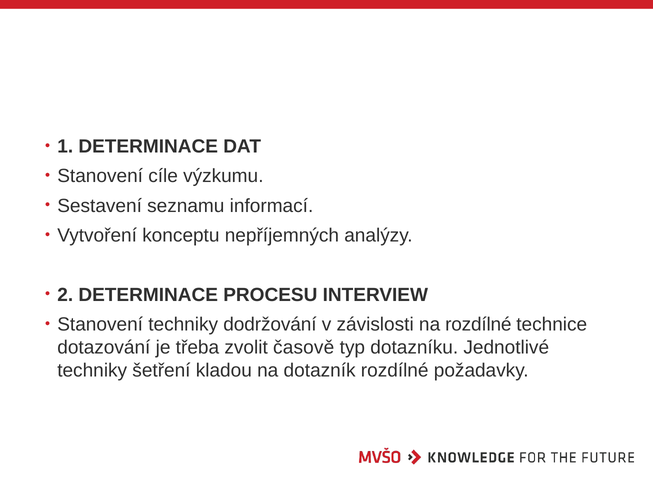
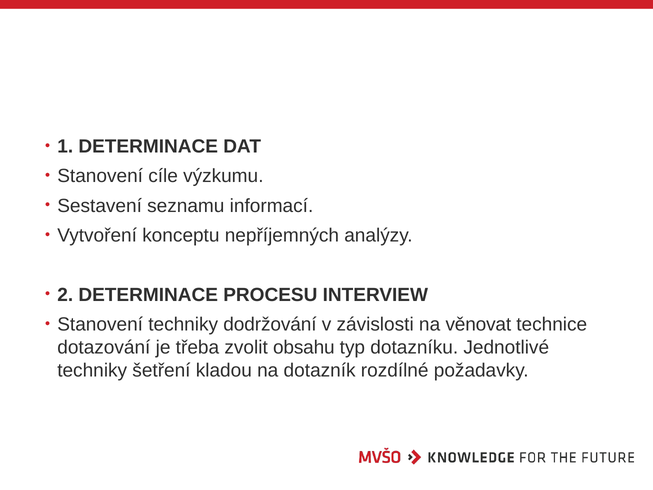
na rozdílné: rozdílné -> věnovat (478, 324)
časově: časově -> obsahu (304, 347)
